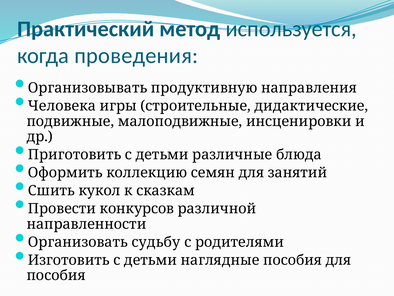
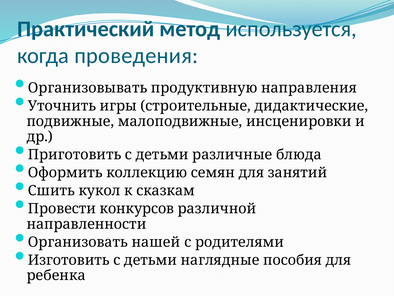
Человека: Человека -> Уточнить (62, 106)
судьбу: судьбу -> нашей (156, 242)
пособия: пособия -> ребенка (56, 275)
